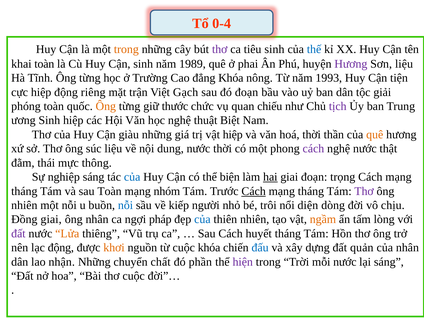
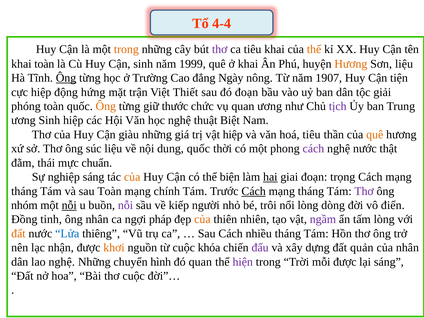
0-4: 0-4 -> 4-4 (222, 23)
tiêu sinh: sinh -> khai (275, 49)
thế colour: blue -> orange (314, 49)
1989: 1989 -> 1999 (192, 64)
ở phai: phai -> khai (248, 64)
Hương colour: purple -> orange (351, 64)
Ông underline: none -> present (66, 78)
đẳng Khóa: Khóa -> Ngày (231, 78)
1993: 1993 -> 1907 (329, 78)
riêng: riêng -> hứng (93, 92)
Gạch: Gạch -> Thiết (186, 92)
quan chiếu: chiếu -> ương (270, 106)
hoá thời: thời -> tiêu (312, 135)
dung nước: nước -> quốc (198, 149)
thông: thông -> chuẩn (97, 163)
của colour: blue -> orange (132, 177)
nhóm: nhóm -> chính (167, 191)
nhiên: nhiên -> nhóm (24, 205)
nỗi underline: none -> present (69, 205)
nỗi colour: blue -> purple (126, 205)
nổi diện: diện -> lòng (308, 205)
chịu: chịu -> điển (393, 205)
Đồng giai: giai -> tinh (51, 219)
của colour: blue -> orange (202, 219)
ngầm colour: orange -> purple (323, 219)
đất colour: purple -> orange (18, 234)
Lửa colour: orange -> blue (67, 234)
huyết: huyết -> nhiều (259, 234)
lạc động: động -> nhận (61, 248)
đấu colour: blue -> purple (260, 248)
lao nhận: nhận -> nghệ (62, 262)
chất: chất -> hình (161, 262)
đó phần: phần -> quan (200, 262)
mỗi nước: nước -> được (345, 262)
